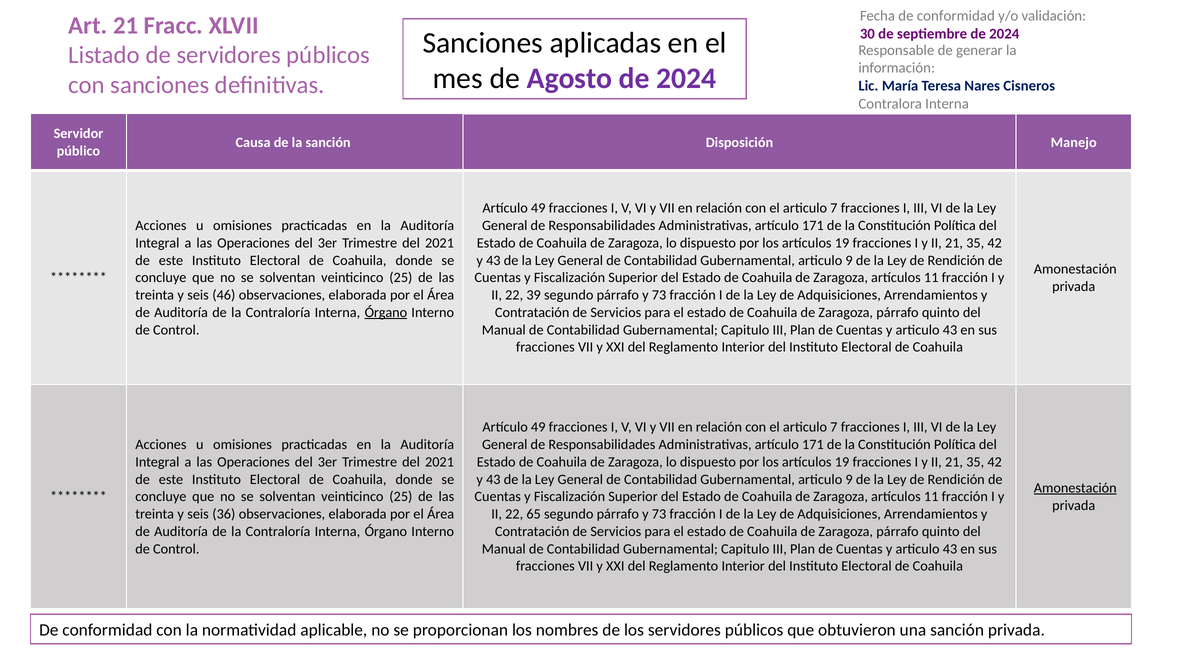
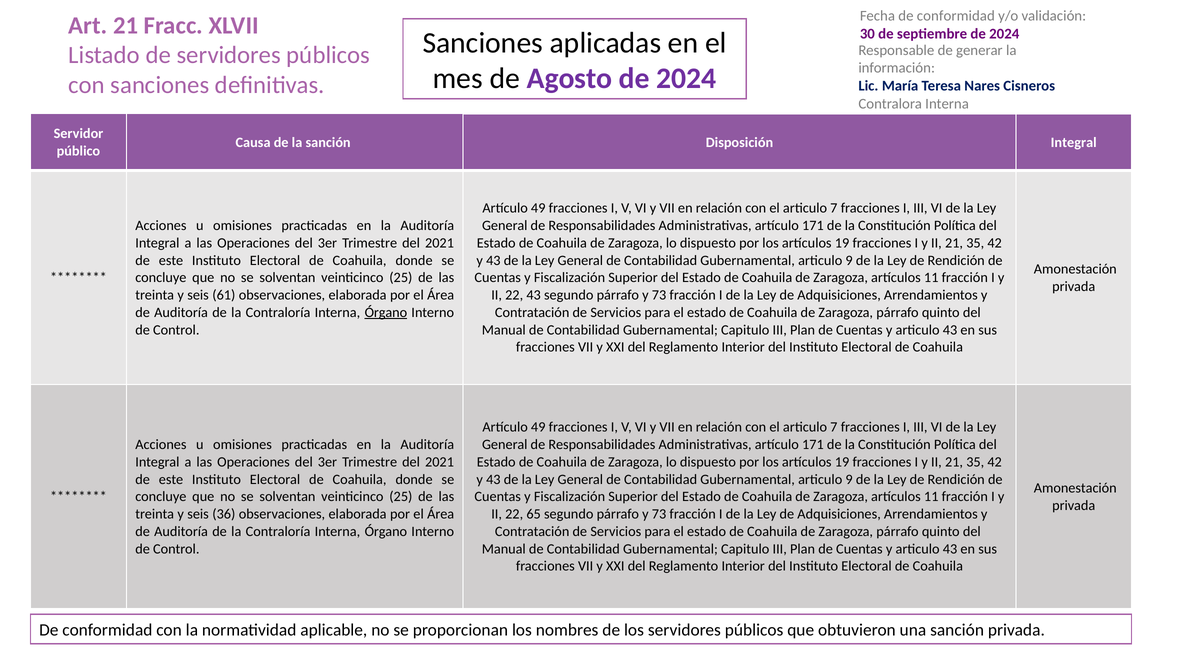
Disposición Manejo: Manejo -> Integral (1074, 142)
46: 46 -> 61 (224, 295)
22 39: 39 -> 43 (534, 295)
Amonestación underline: present -> none (1075, 488)
